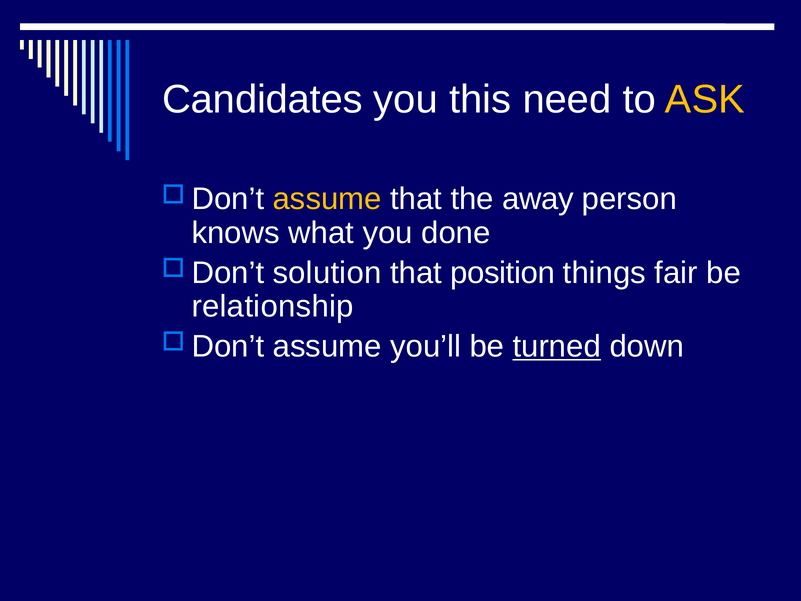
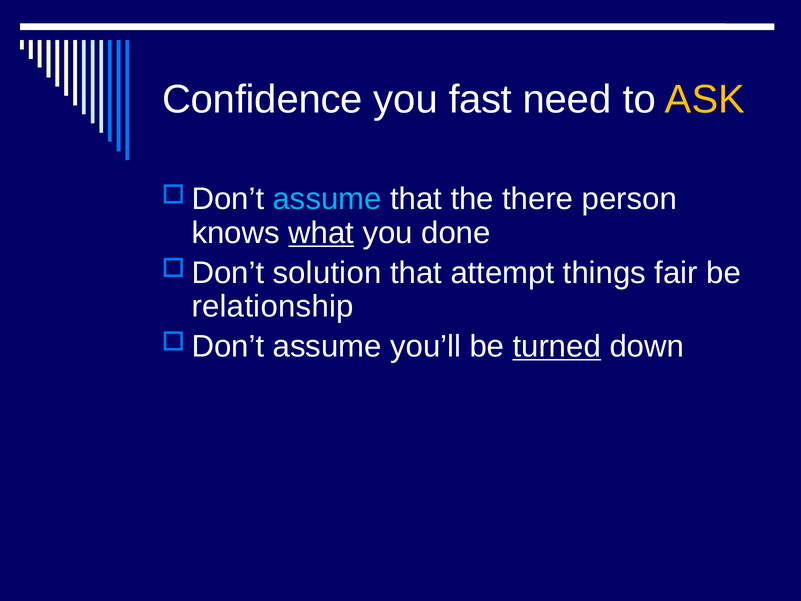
Candidates: Candidates -> Confidence (262, 100)
this: this -> fast (480, 100)
assume colour: yellow -> light blue (327, 199)
away: away -> there (538, 199)
what underline: none -> present (321, 233)
position: position -> attempt (502, 273)
